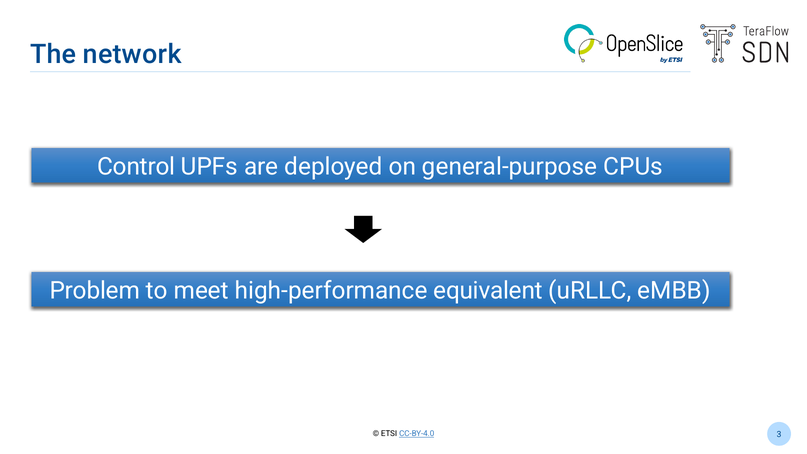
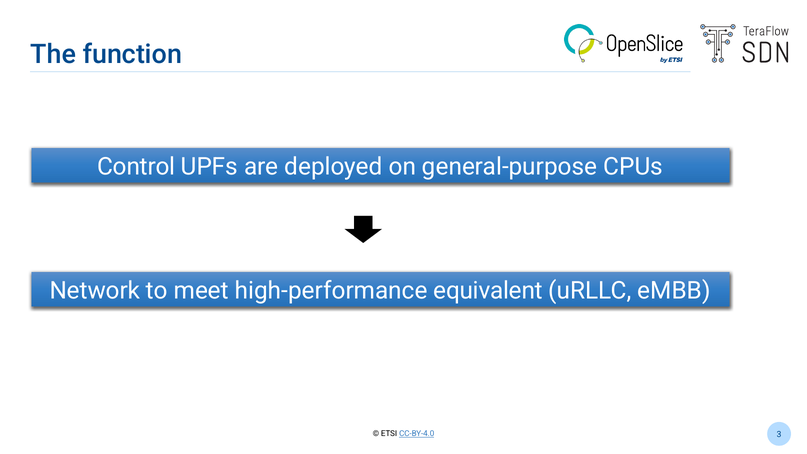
network: network -> function (132, 54)
Problem: Problem -> Network (95, 291)
